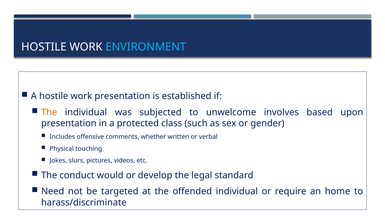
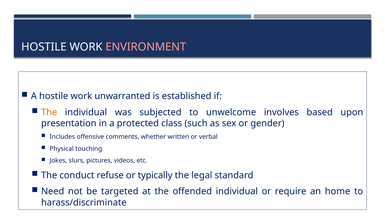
ENVIRONMENT colour: light blue -> pink (146, 47)
work presentation: presentation -> unwarranted (122, 96)
would: would -> refuse (110, 175)
develop: develop -> typically (155, 175)
